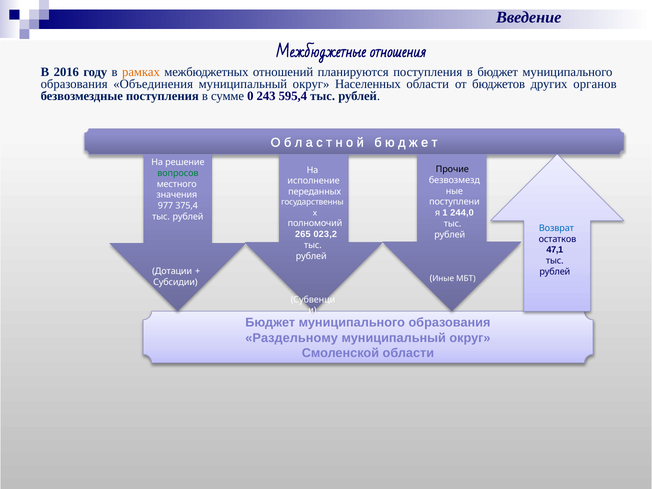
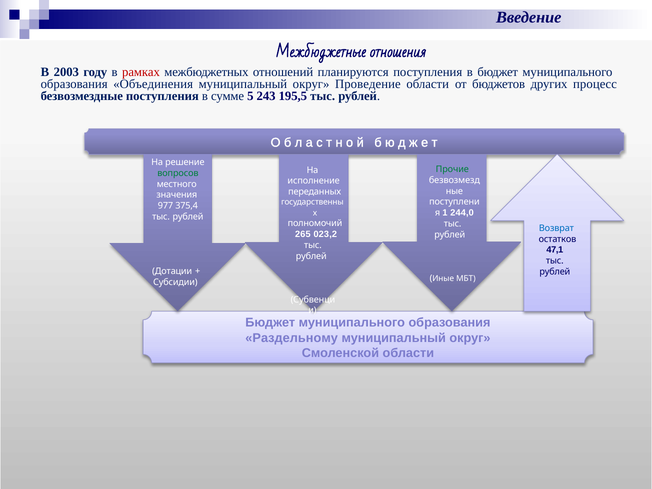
2016: 2016 -> 2003 (66, 72)
рамках colour: orange -> red (141, 72)
Населенных: Населенных -> Проведение (368, 84)
органов: органов -> процесс (595, 84)
0: 0 -> 5 (250, 96)
595,4: 595,4 -> 195,5 (293, 96)
Прочие colour: black -> green (452, 169)
